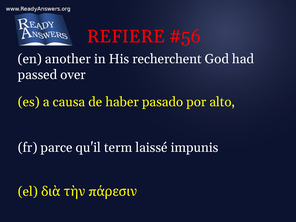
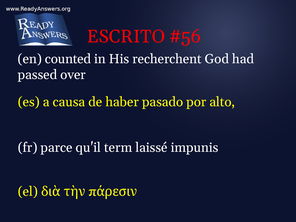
REFIERE: REFIERE -> ESCRITO (126, 37)
another: another -> counted (68, 59)
